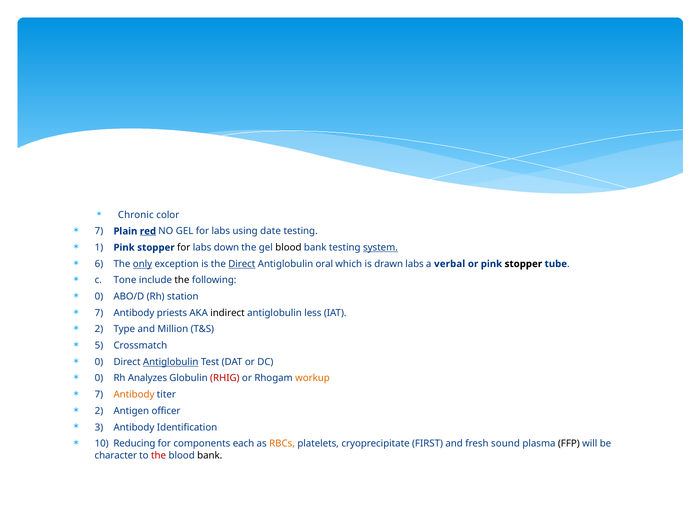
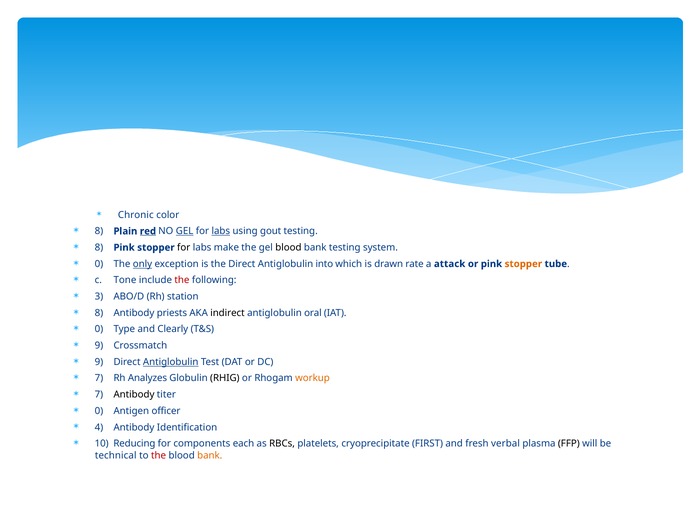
7: 7 -> 8 (99, 231)
GEL underline: none -> present (185, 231)
labs underline: none -> present (221, 231)
date: date -> gout (271, 231)
1: 1 -> 8 (99, 248)
down: down -> make (226, 248)
system underline: present -> none (380, 248)
6: 6 -> 0 (99, 264)
Direct underline: present -> none (242, 264)
oral: oral -> into (324, 264)
drawn labs: labs -> rate (415, 264)
verbal: verbal -> attack (450, 264)
stopper colour: black -> orange (523, 264)
the colour: black -> red (182, 280)
0: 0 -> 3 (99, 297)
7: 7 -> 8 (99, 313)
less: less -> oral (313, 313)
2: 2 -> 0 (99, 329)
Million: Million -> Clearly (173, 329)
5: 5 -> 9 (99, 346)
0: 0 -> 9 (99, 362)
0: 0 -> 7 (99, 378)
RHIG colour: red -> black (225, 378)
Antibody colour: orange -> black (134, 395)
2: 2 -> 0 (99, 411)
3: 3 -> 4 (99, 427)
RBCs colour: orange -> black (282, 444)
sound: sound -> verbal (505, 444)
character: character -> technical (116, 455)
bank colour: black -> orange (210, 455)
